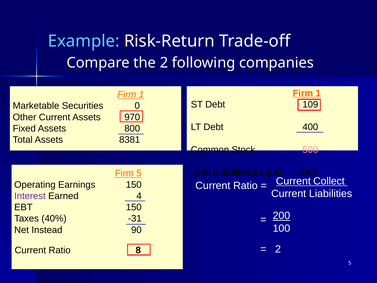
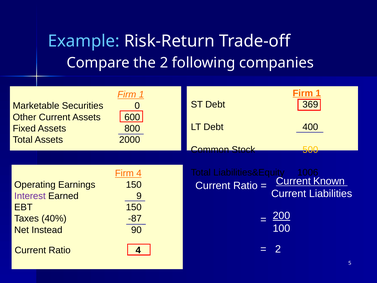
109: 109 -> 369 (310, 104)
970: 970 -> 600 (132, 117)
8381: 8381 -> 2000 (130, 140)
500 colour: pink -> yellow (310, 150)
1900: 1900 -> 1006 (308, 172)
Firm 5: 5 -> 4 (139, 173)
Collect: Collect -> Known (329, 181)
4: 4 -> 9 (139, 196)
-31: -31 -> -87 (135, 218)
Ratio 8: 8 -> 4 (138, 250)
